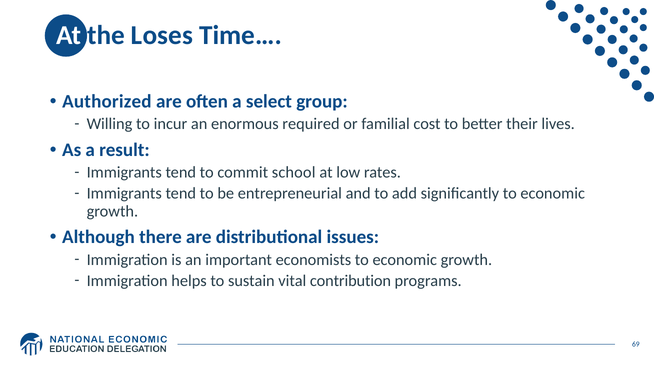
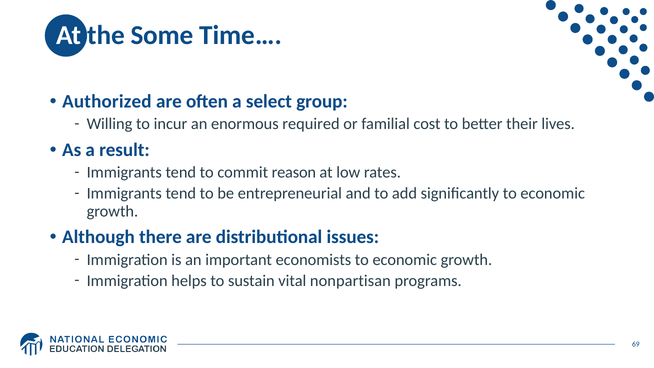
Loses: Loses -> Some (162, 35)
school: school -> reason (294, 172)
contribution: contribution -> nonpartisan (350, 281)
